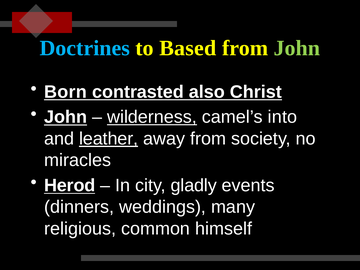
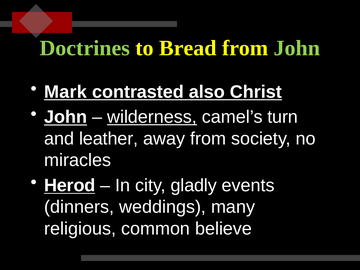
Doctrines colour: light blue -> light green (85, 48)
Based: Based -> Bread (188, 48)
Born: Born -> Mark (65, 92)
into: into -> turn (283, 117)
leather underline: present -> none (109, 139)
himself: himself -> believe (224, 229)
